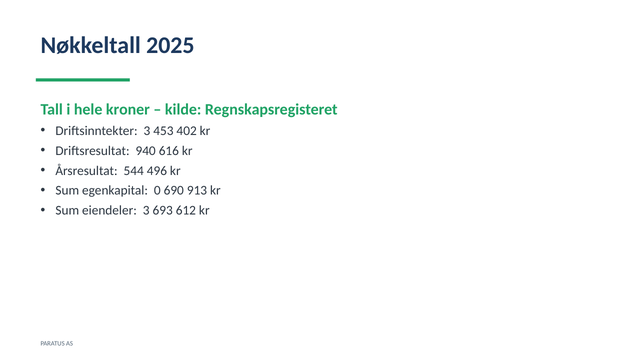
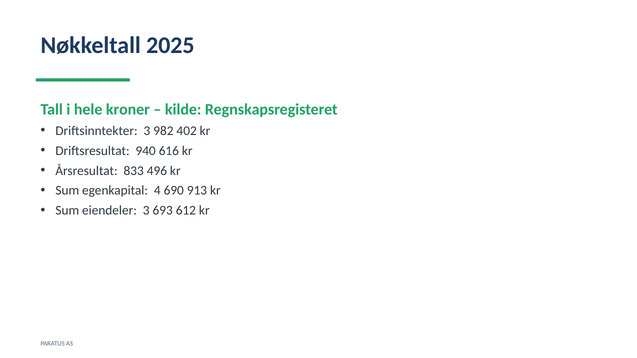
453: 453 -> 982 (163, 131)
544: 544 -> 833 (134, 171)
0: 0 -> 4 (157, 191)
